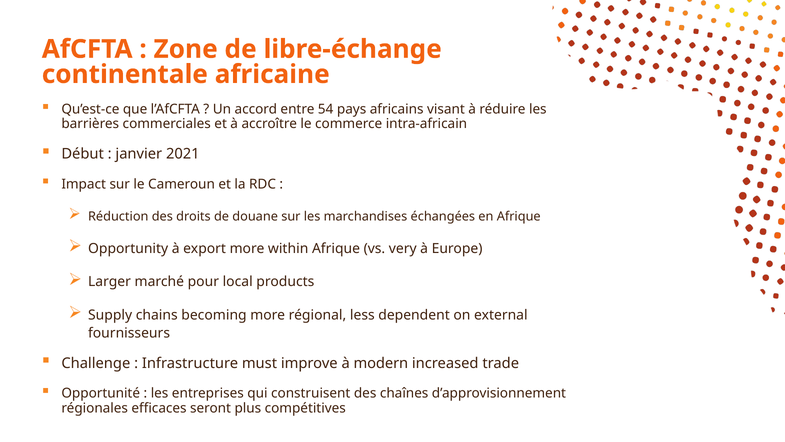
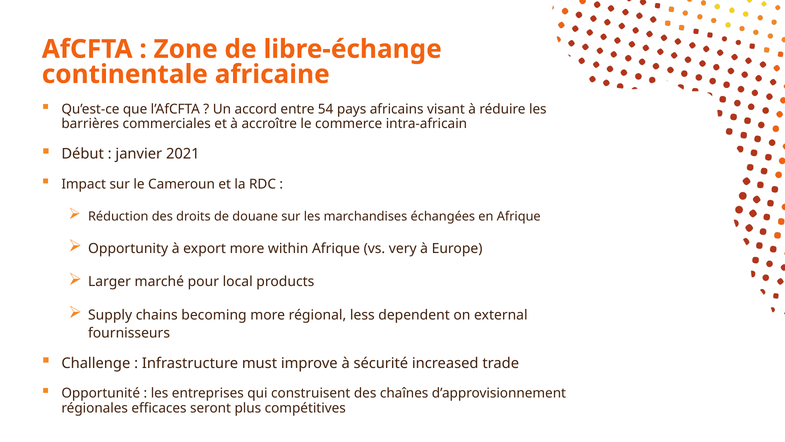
modern: modern -> sécurité (381, 363)
